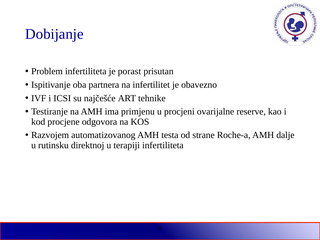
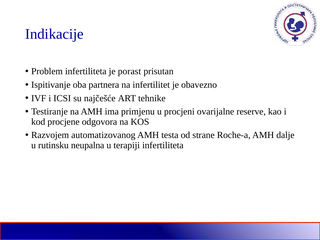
Dobijanje: Dobijanje -> Indikacije (54, 34)
direktnoj: direktnoj -> neupalna (88, 145)
